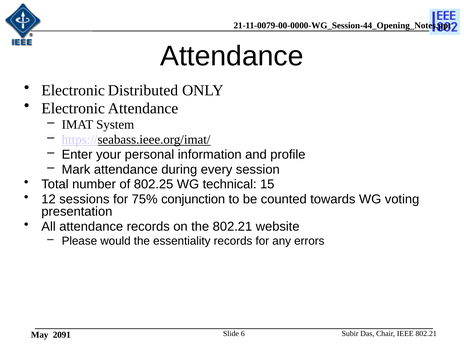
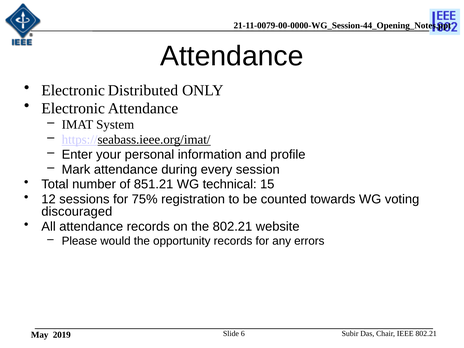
802.25: 802.25 -> 851.21 (154, 184)
conjunction: conjunction -> registration (193, 199)
presentation: presentation -> discouraged (77, 212)
essentiality: essentiality -> opportunity (182, 241)
2091: 2091 -> 2019 (62, 335)
